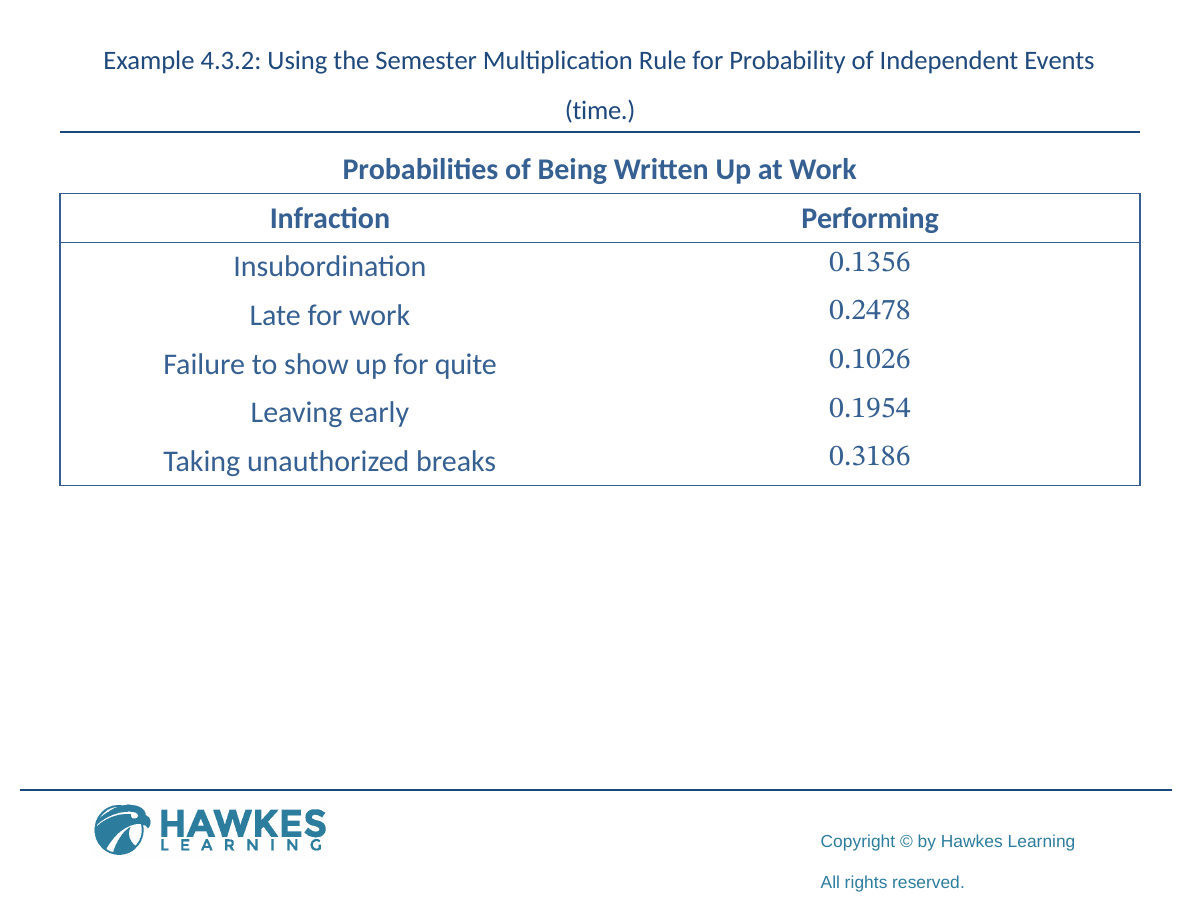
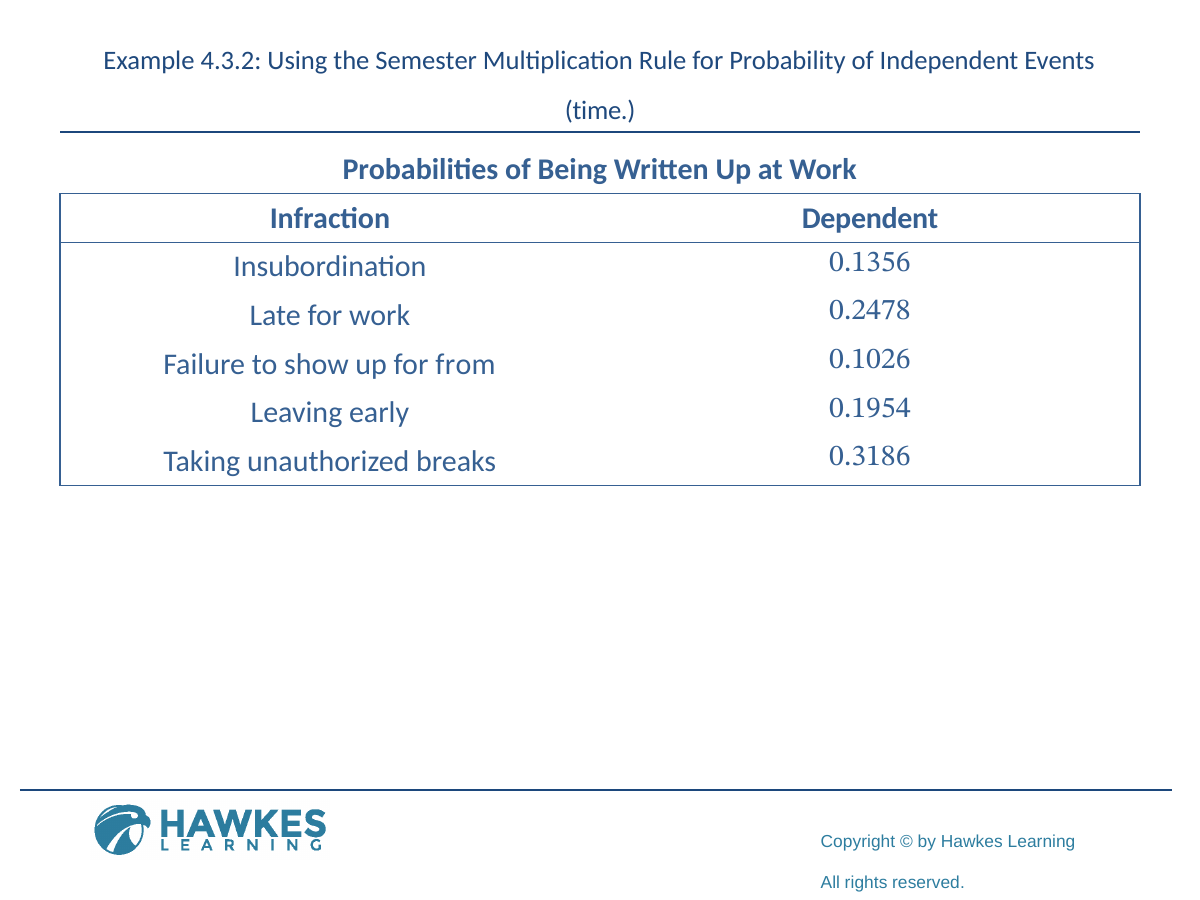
Performing: Performing -> Dependent (870, 218)
quite: quite -> from (466, 364)
